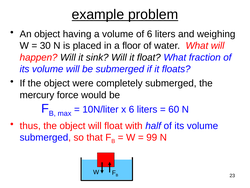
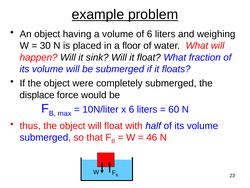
mercury: mercury -> displace (37, 95)
99: 99 -> 46 (152, 137)
